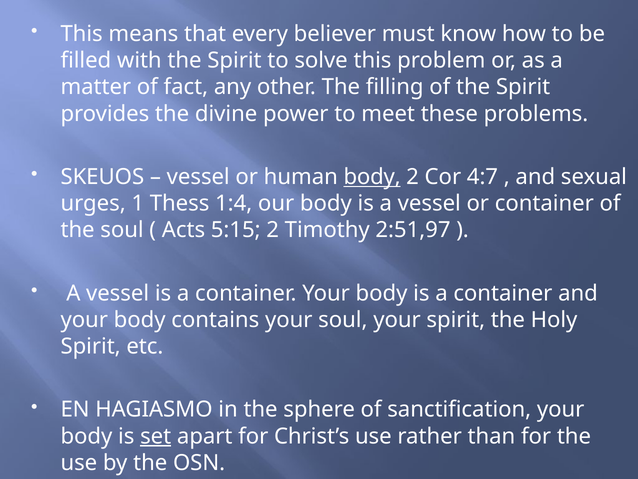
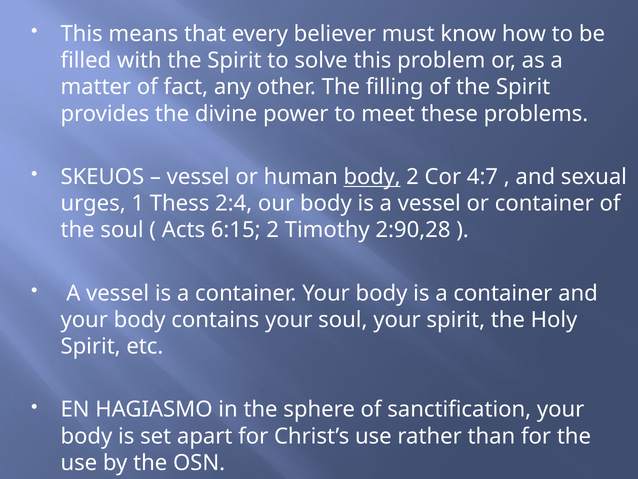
1:4: 1:4 -> 2:4 (234, 203)
5:15: 5:15 -> 6:15 (236, 230)
2:51,97: 2:51,97 -> 2:90,28 (413, 230)
set underline: present -> none (156, 436)
